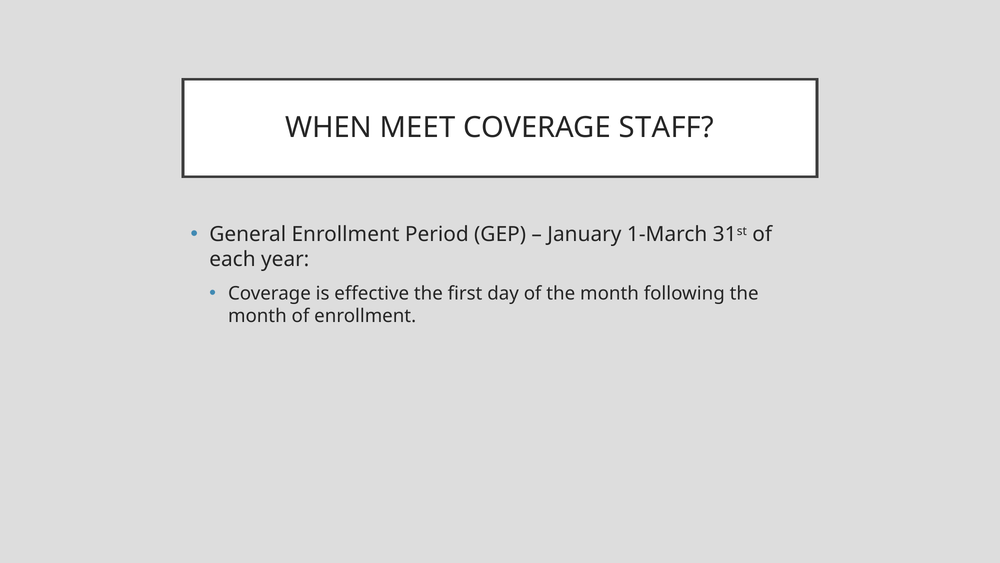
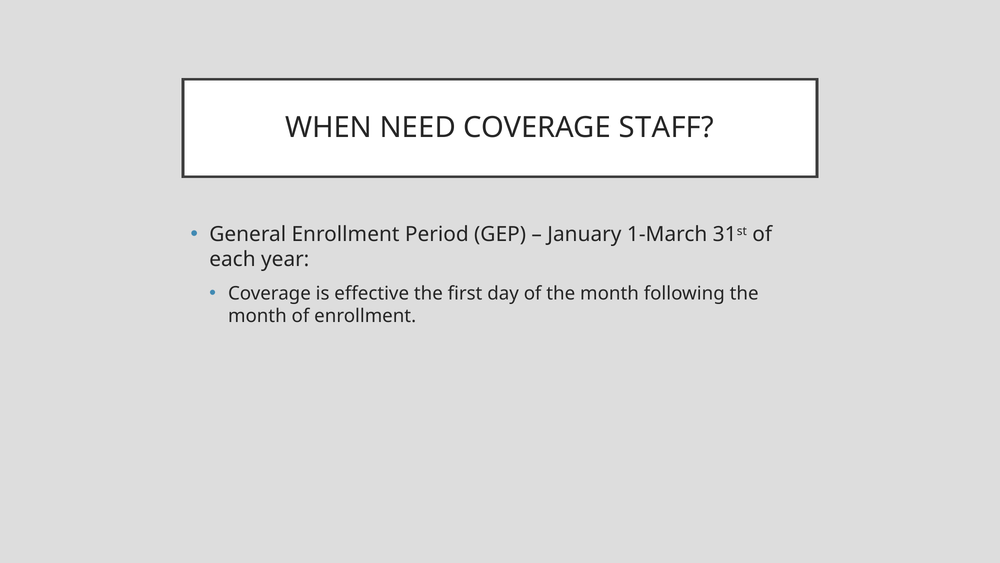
MEET: MEET -> NEED (418, 128)
